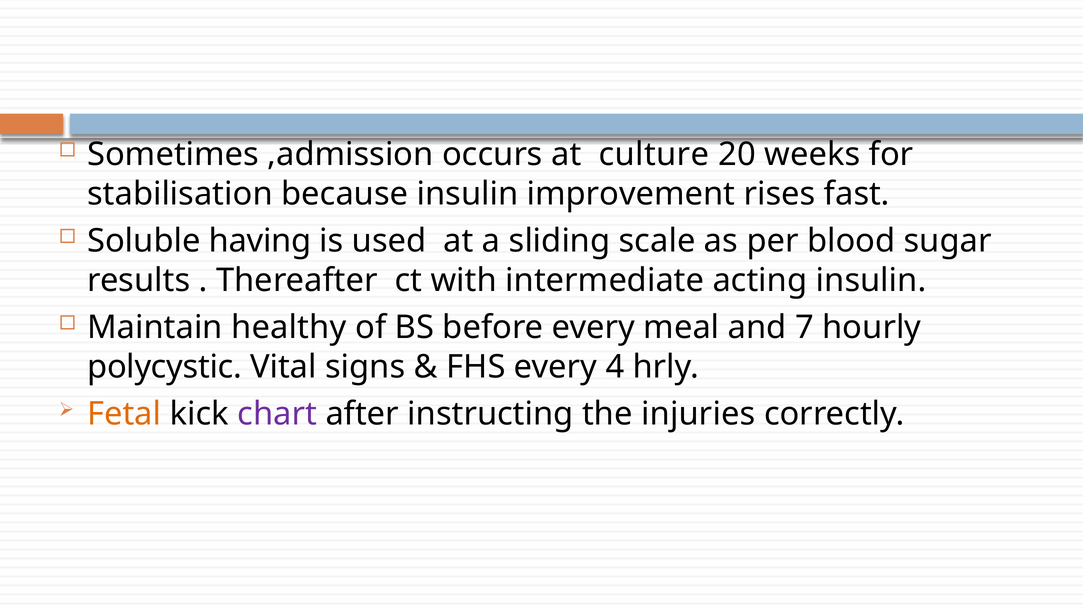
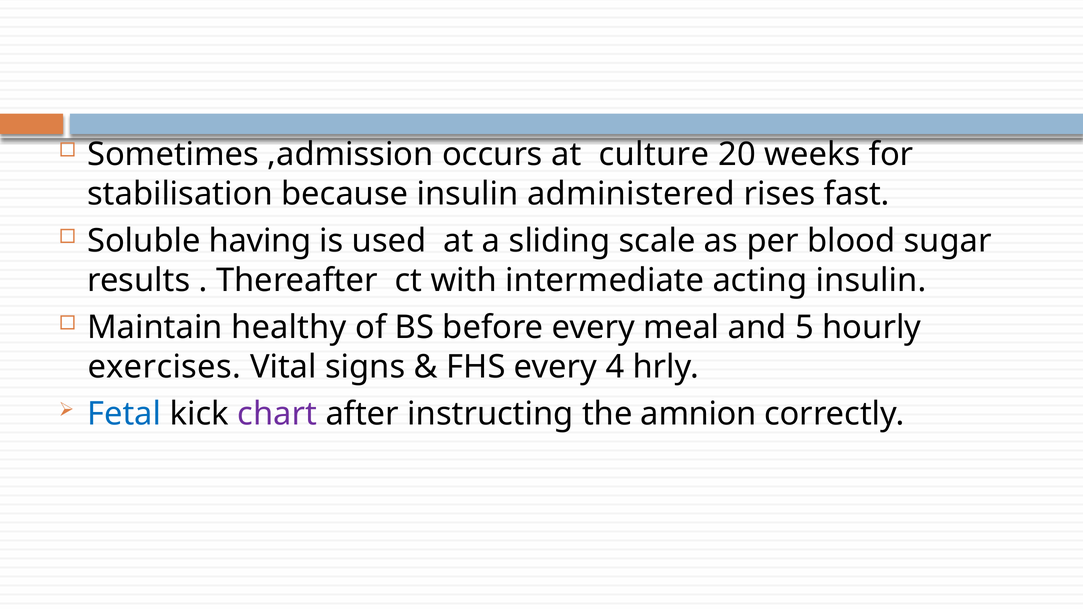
improvement: improvement -> administered (631, 194)
7: 7 -> 5 (804, 328)
polycystic: polycystic -> exercises (164, 367)
Fetal colour: orange -> blue (124, 414)
injuries: injuries -> amnion (698, 414)
